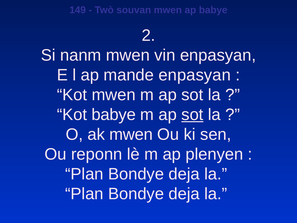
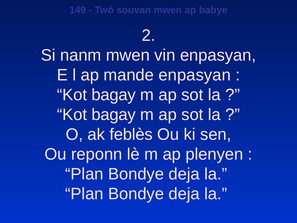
mwen: mwen -> bagay (114, 95)
babye: babye -> bagay (114, 115)
sot underline: present -> none (192, 115)
ak mwen: mwen -> feblès (131, 134)
